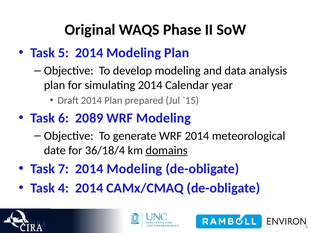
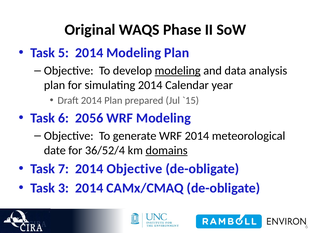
modeling underline: none -> present (178, 71)
2089: 2089 -> 2056 (89, 118)
36/18/4: 36/18/4 -> 36/52/4 (105, 151)
7 2014 Modeling: Modeling -> Objective (134, 169)
4: 4 -> 3 (64, 188)
